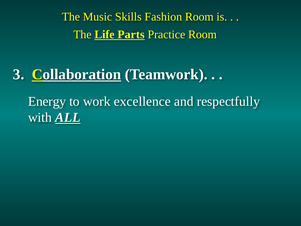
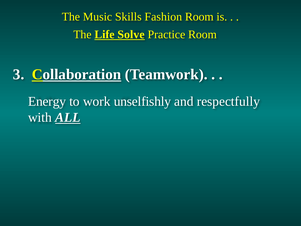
Parts: Parts -> Solve (131, 34)
excellence: excellence -> unselfishly (142, 101)
